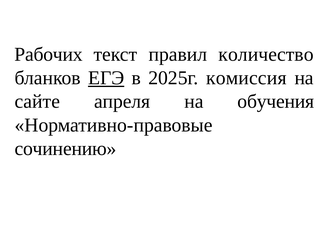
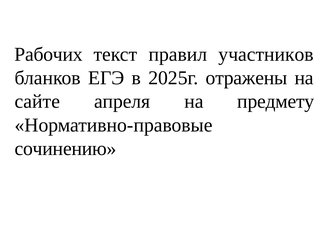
количество: количество -> участников (266, 54)
ЕГЭ underline: present -> none (106, 78)
комиссия: комиссия -> отражены (247, 78)
обучения: обучения -> предмету (276, 101)
